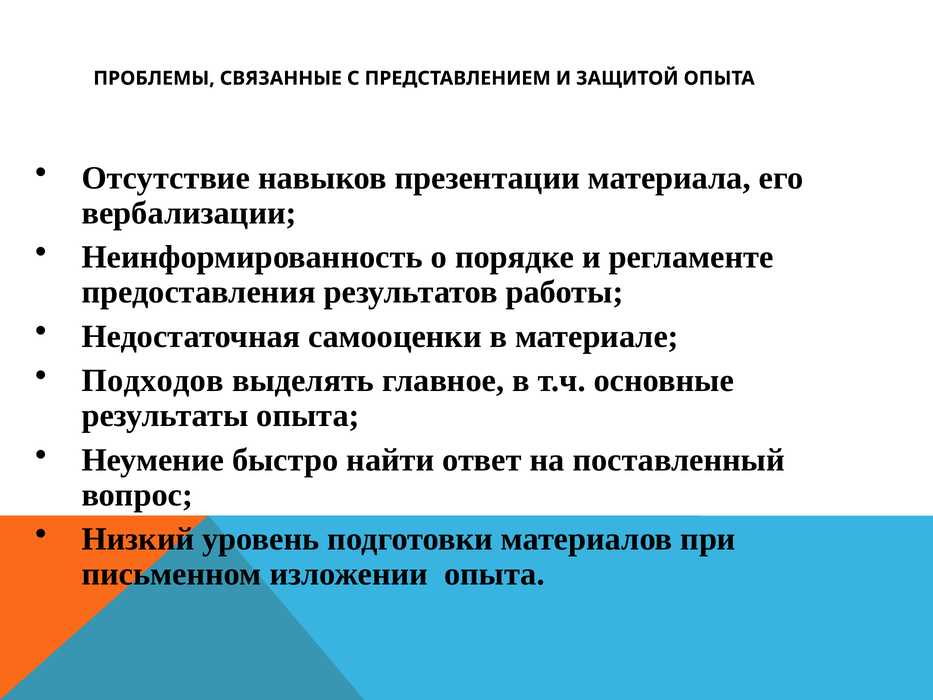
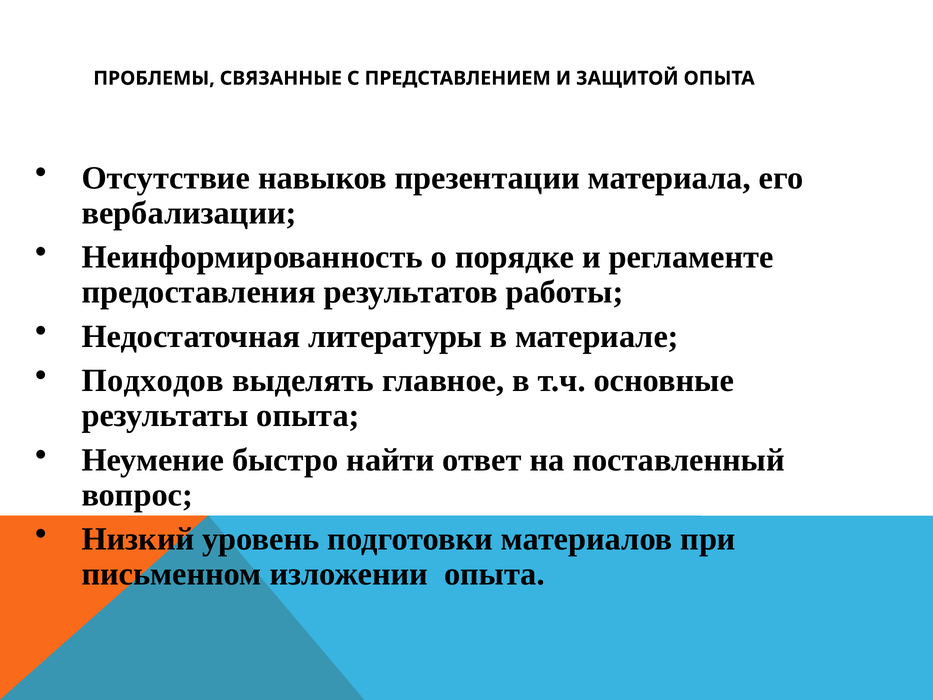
самооценки: самооценки -> литературы (395, 336)
